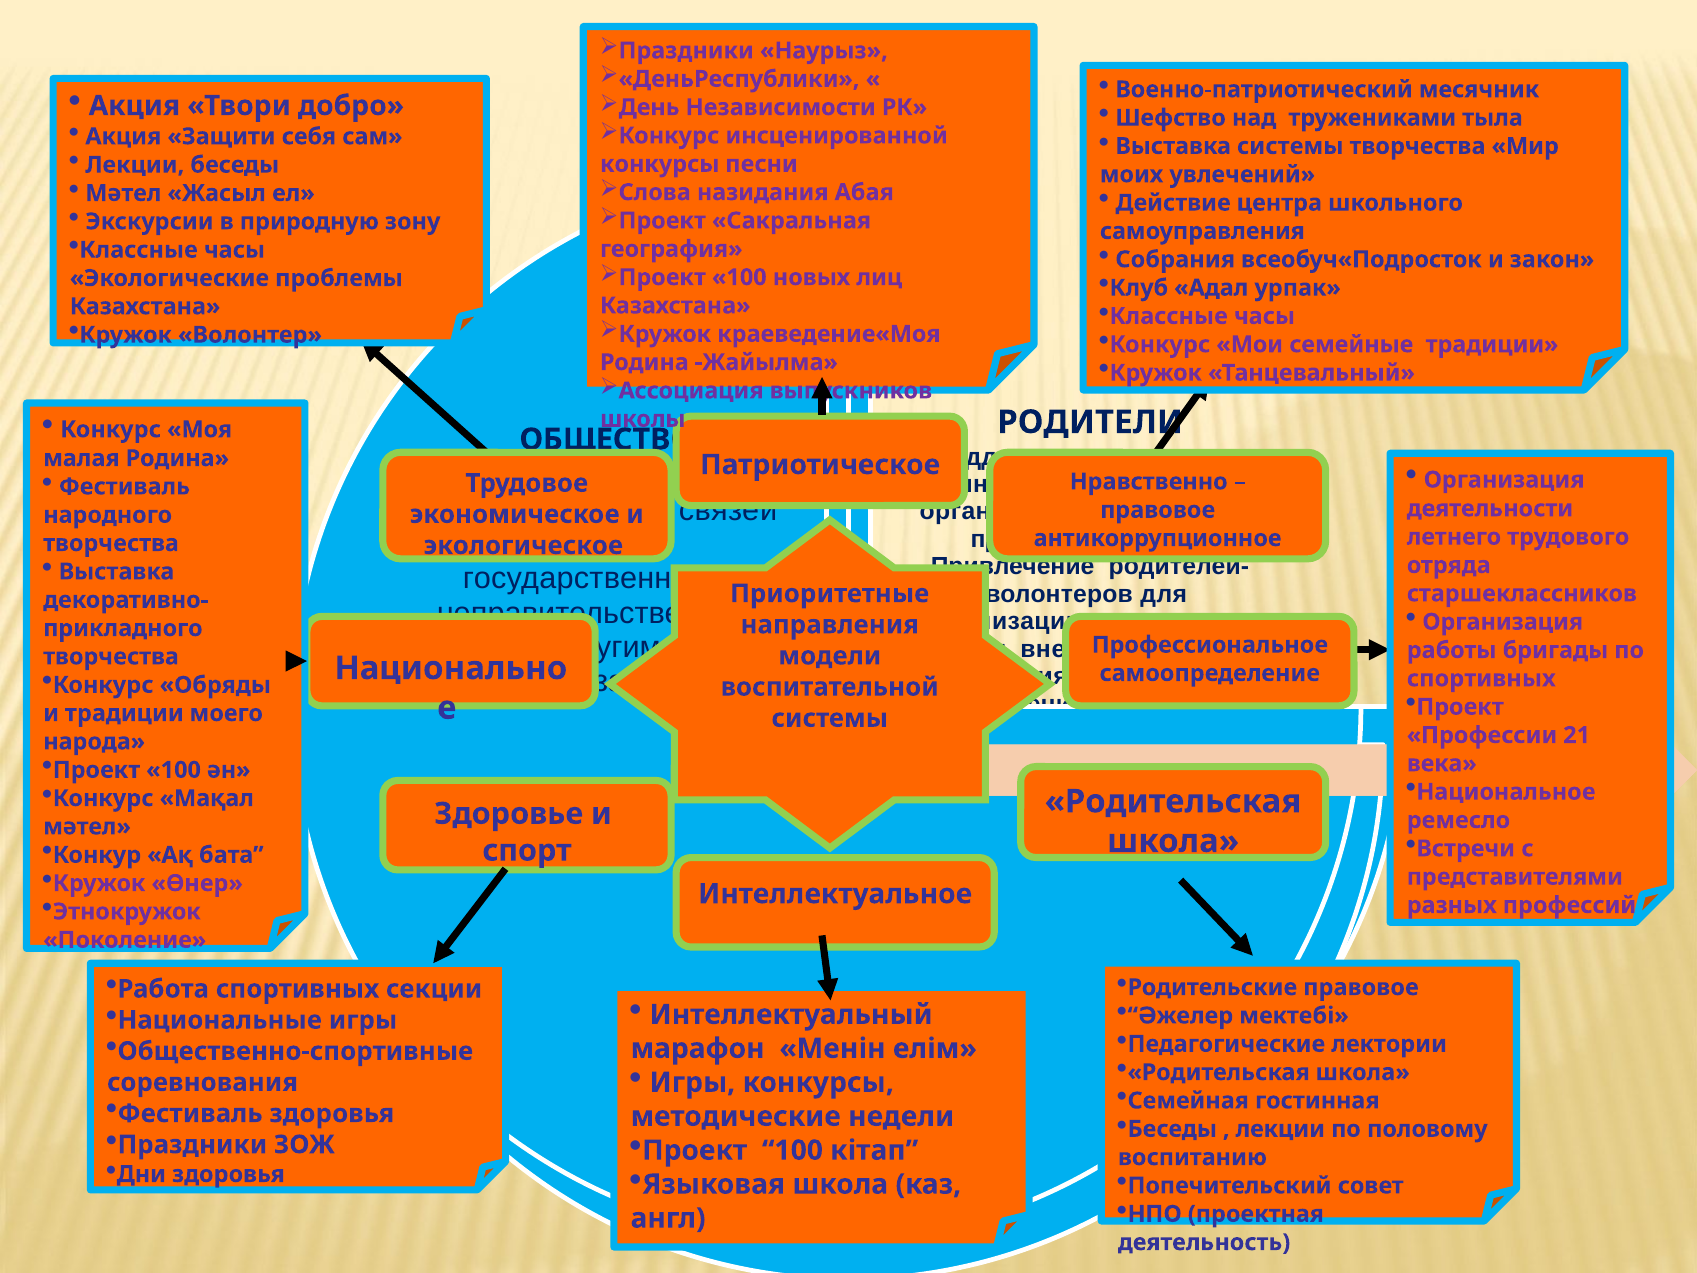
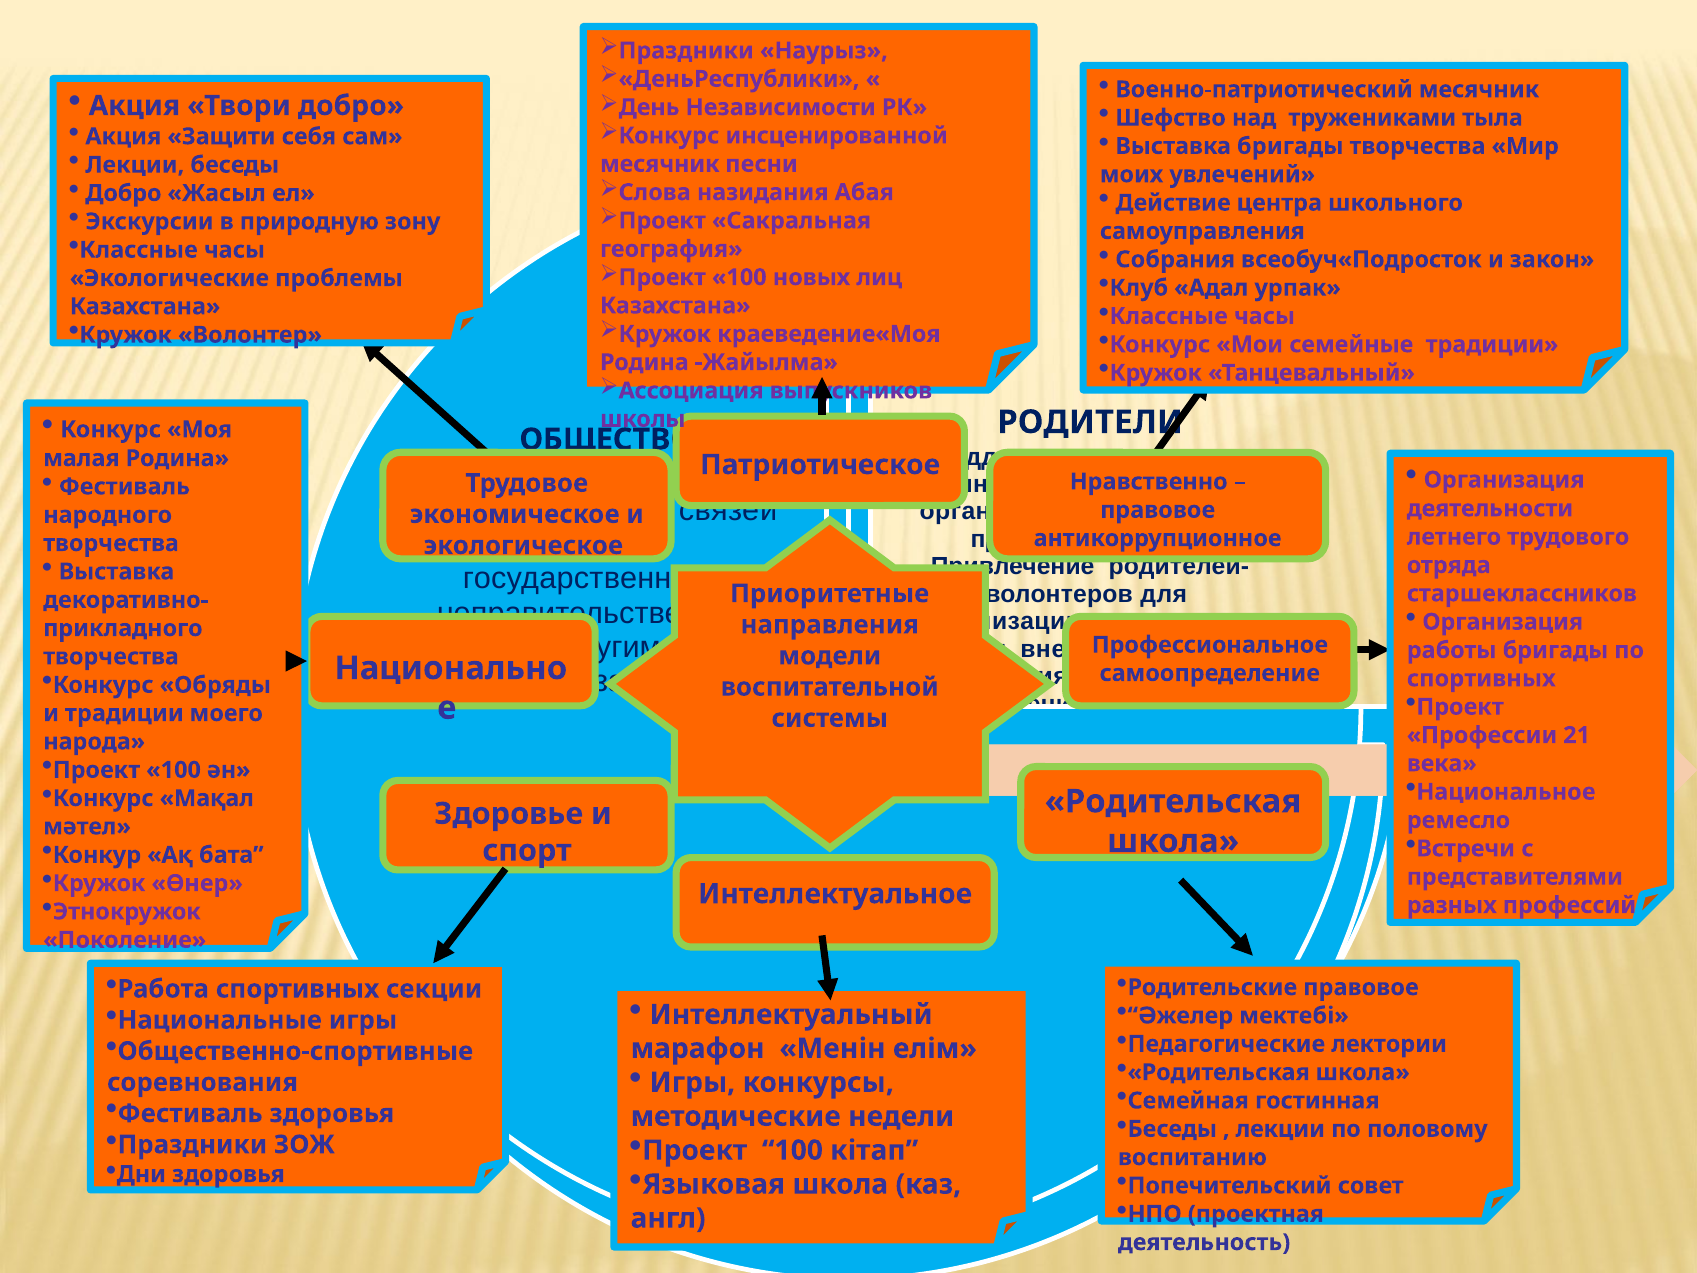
Выставка системы: системы -> бригады (1290, 146)
конкурсы: конкурсы -> месячник (660, 164)
Мәтел: Мәтел -> Добро (123, 193)
